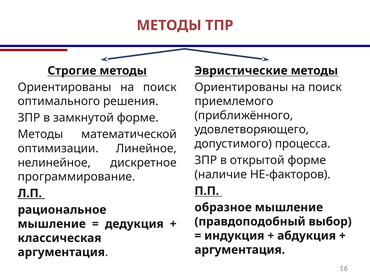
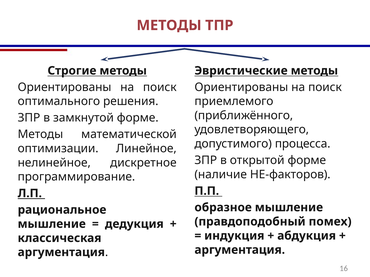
выбор: выбор -> помех (330, 222)
